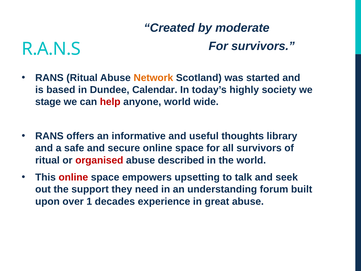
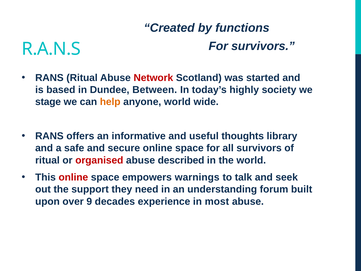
moderate: moderate -> functions (242, 28)
Network colour: orange -> red (153, 78)
Calendar: Calendar -> Between (155, 90)
help colour: red -> orange (110, 102)
upsetting: upsetting -> warnings (197, 177)
1: 1 -> 9 (89, 201)
great: great -> most (217, 201)
